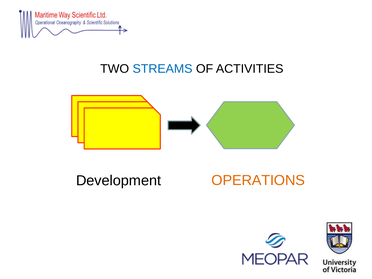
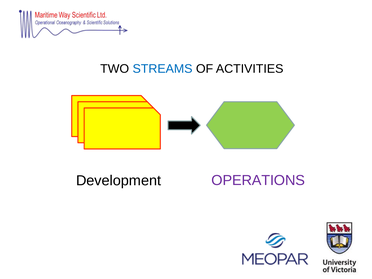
OPERATIONS colour: orange -> purple (258, 180)
